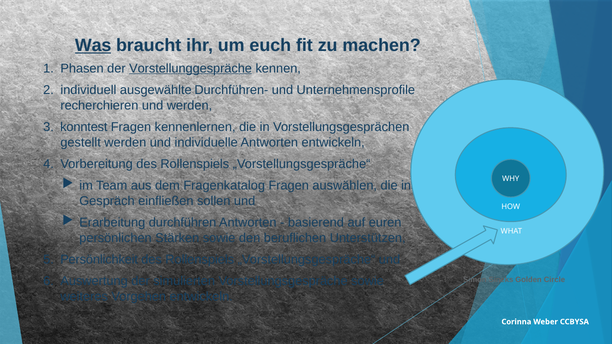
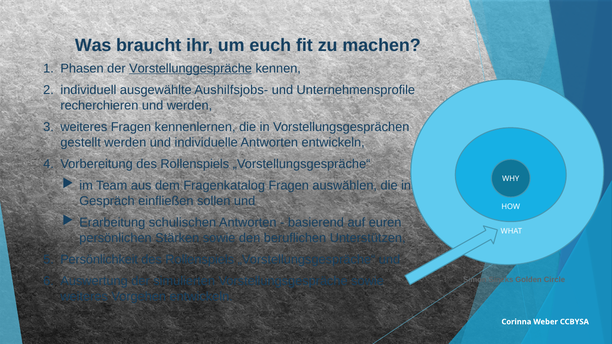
Was underline: present -> none (93, 46)
Durchführen-: Durchführen- -> Aushilfsjobs- (231, 90)
konntest: konntest -> weiteres (84, 127)
durchführen: durchführen -> schulischen (183, 223)
